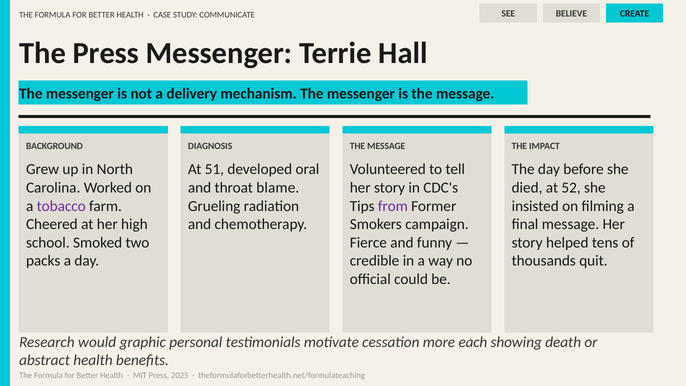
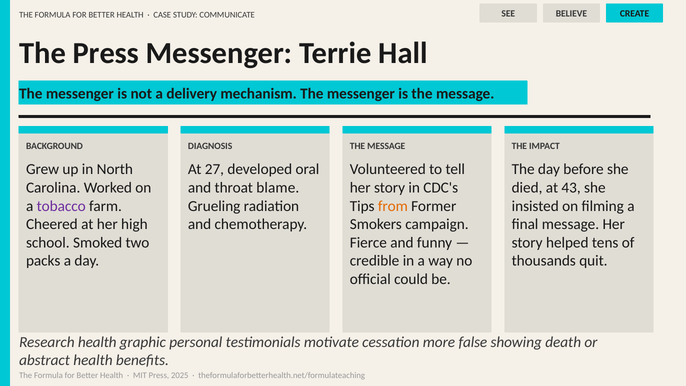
51: 51 -> 27 (214, 169)
52: 52 -> 43 (571, 188)
from colour: purple -> orange (393, 206)
Research would: would -> health (97, 342)
each: each -> false (473, 342)
